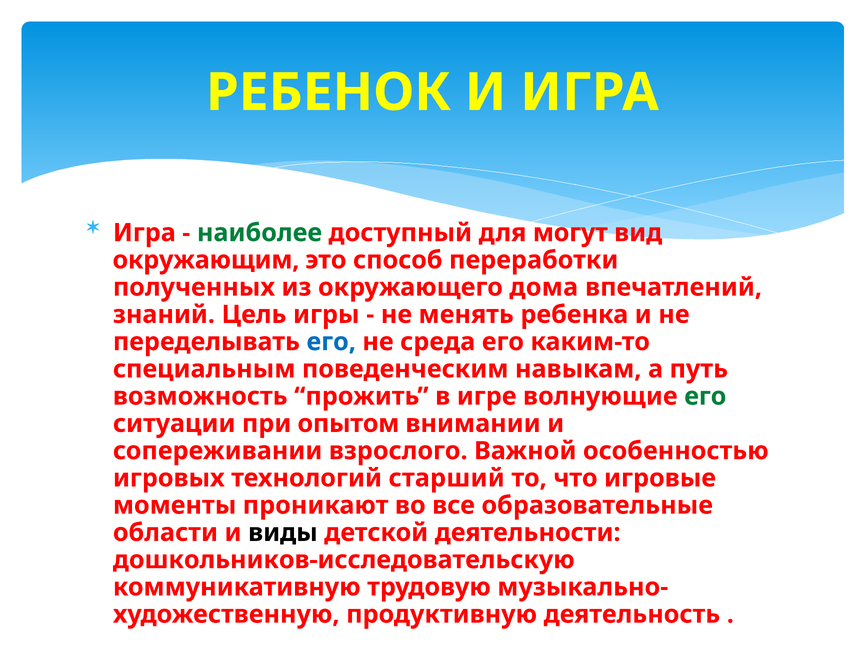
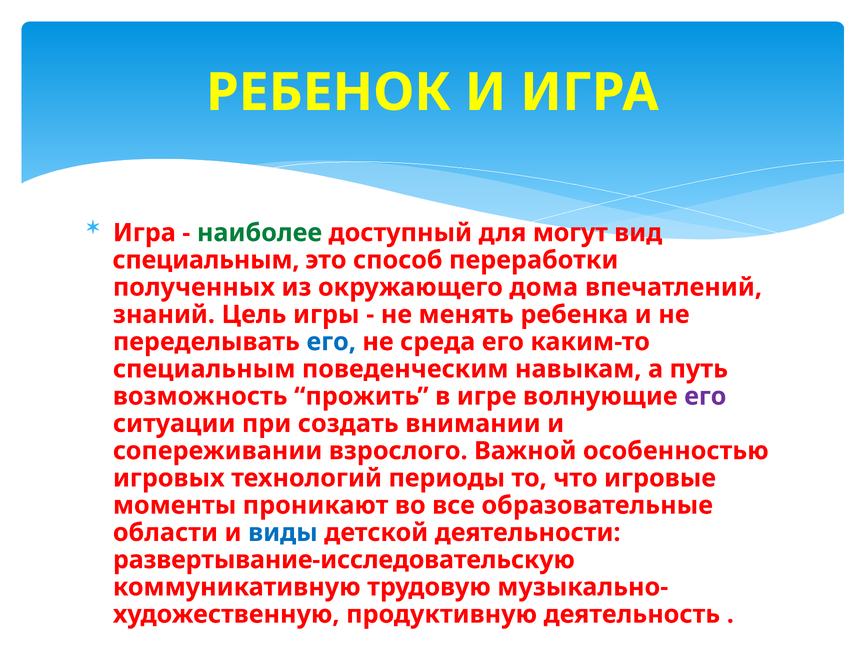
окружающим: окружающим -> специальным (206, 260)
его colour: green -> purple (705, 396)
опытом: опытом -> создать (348, 423)
старший: старший -> периоды (447, 478)
виды colour: black -> blue (283, 532)
дошкольников-исследовательскую: дошкольников-исследовательскую -> развертывание-исследовательскую (344, 560)
